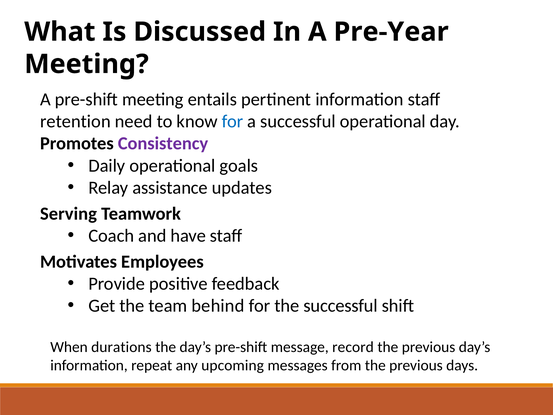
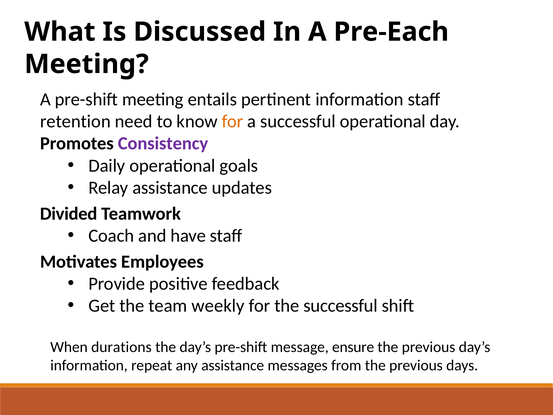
Pre-Year: Pre-Year -> Pre-Each (391, 32)
for colour: blue -> orange (232, 121)
Serving: Serving -> Divided (69, 214)
behind: behind -> weekly (218, 306)
record: record -> ensure (353, 347)
any upcoming: upcoming -> assistance (233, 365)
